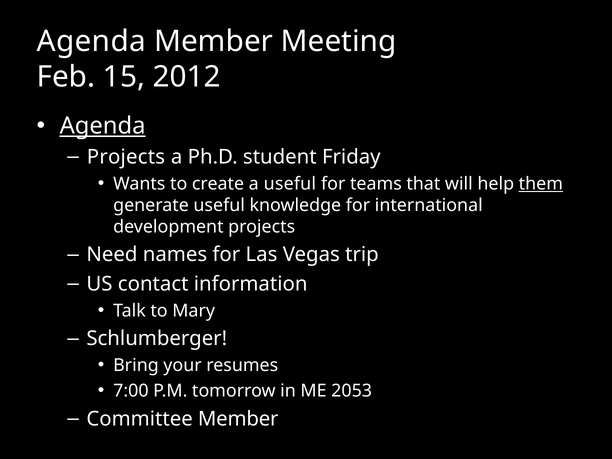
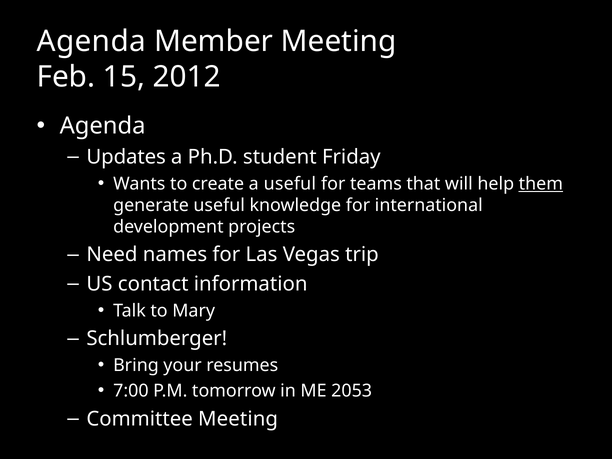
Agenda underline: present -> none (103, 126)
Projects: Projects -> Updates (126, 157)
Committee Member: Member -> Meeting (238, 419)
